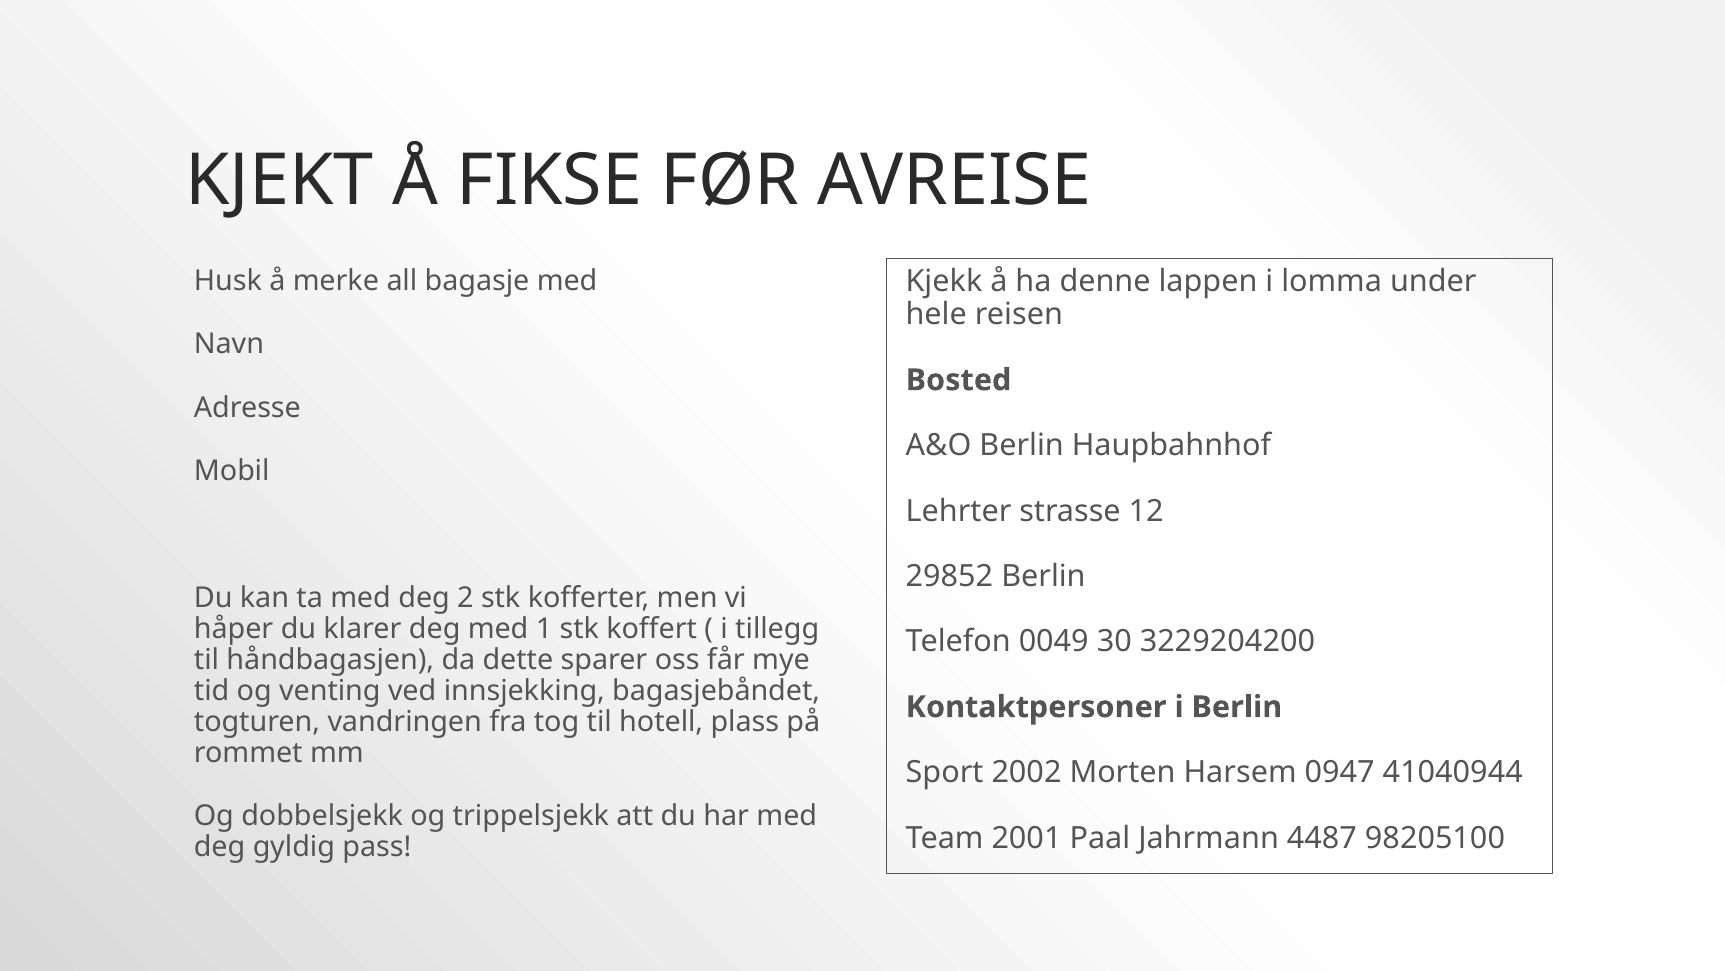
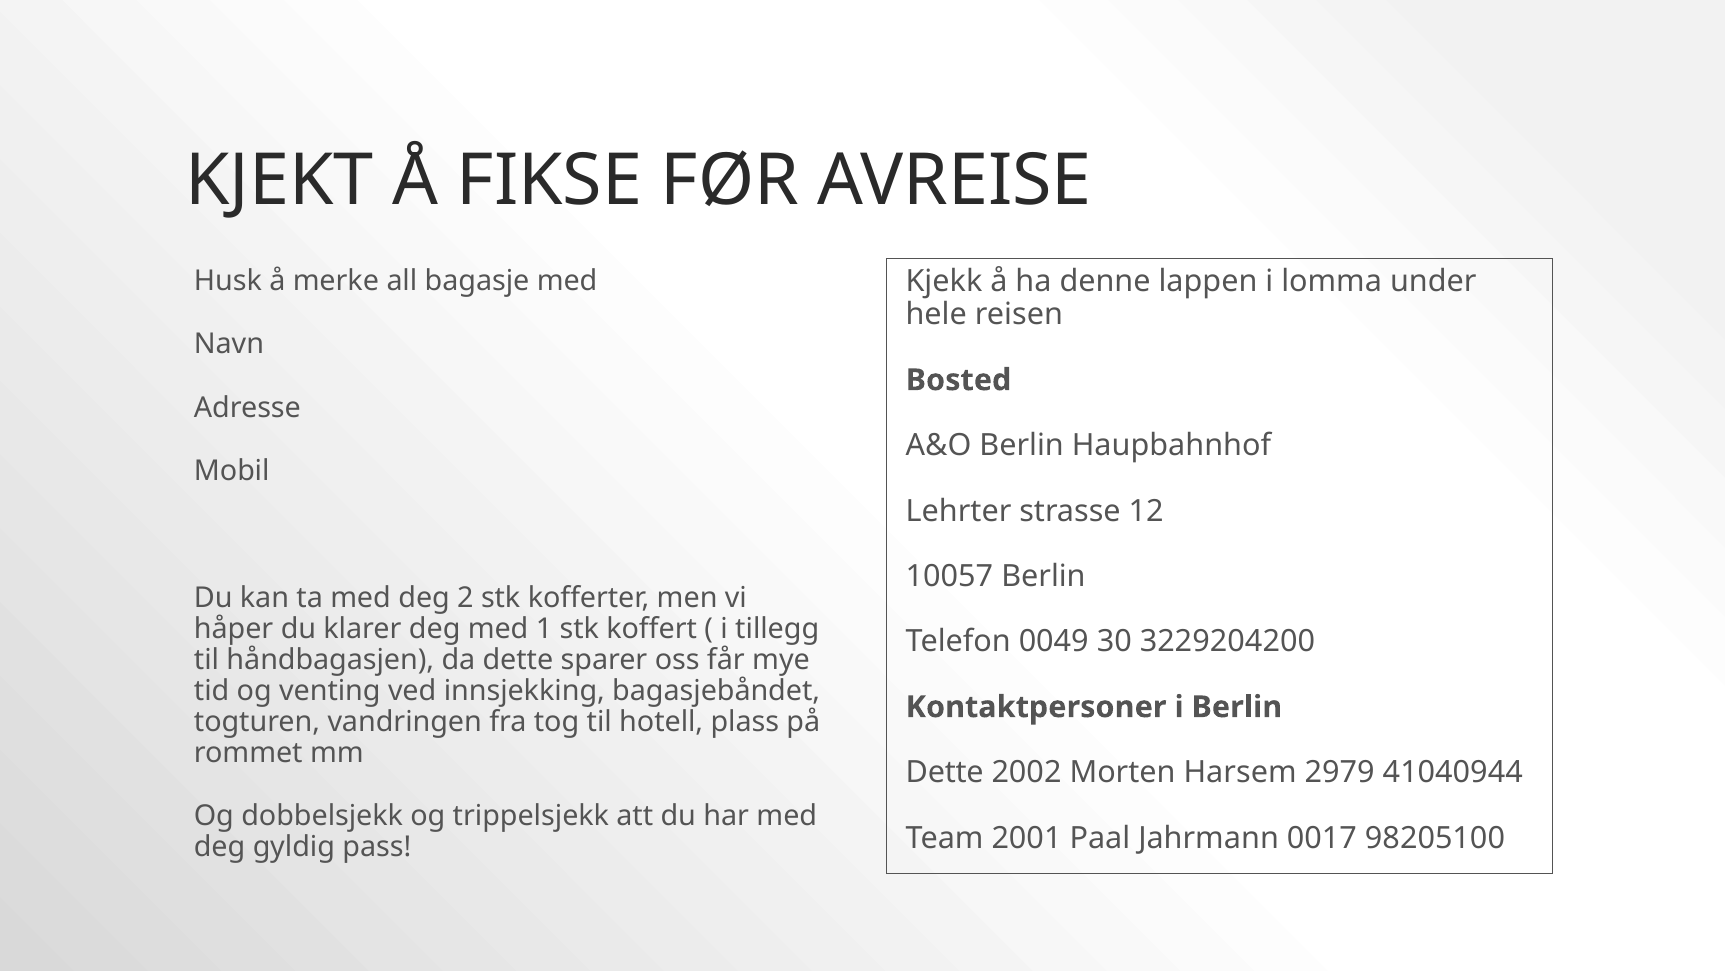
29852: 29852 -> 10057 (949, 576)
Sport: Sport -> Dette (945, 772)
0947: 0947 -> 2979 (1340, 772)
4487: 4487 -> 0017 (1322, 838)
